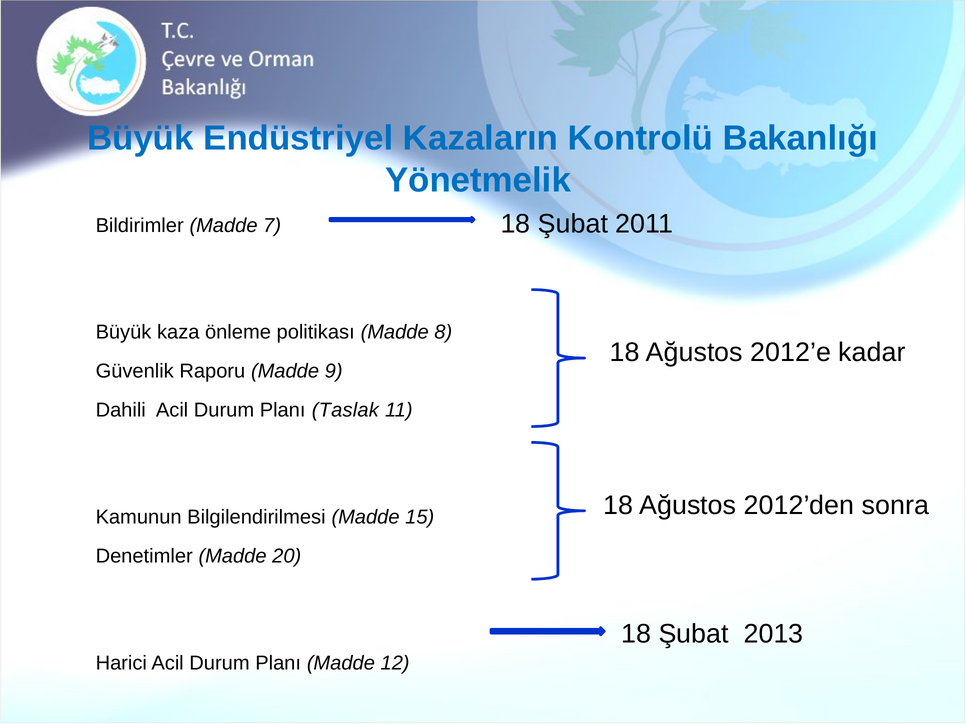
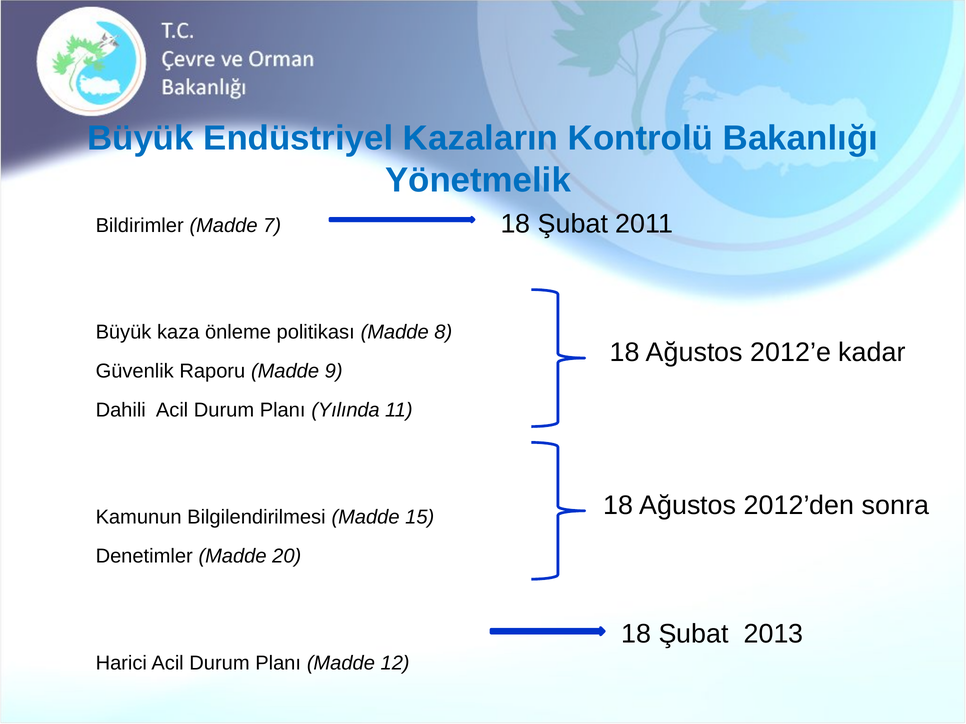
Taslak: Taslak -> Yılında (346, 411)
